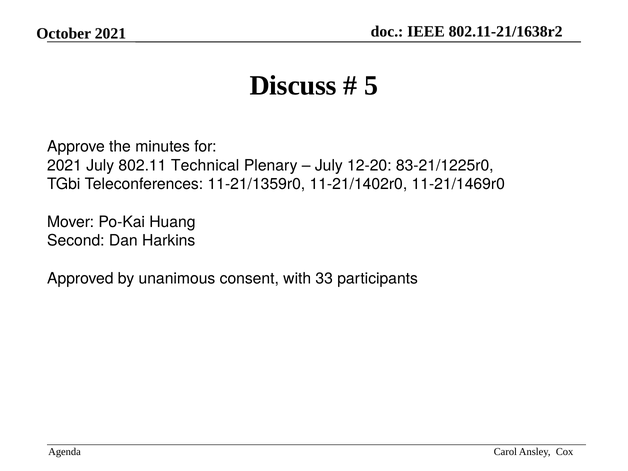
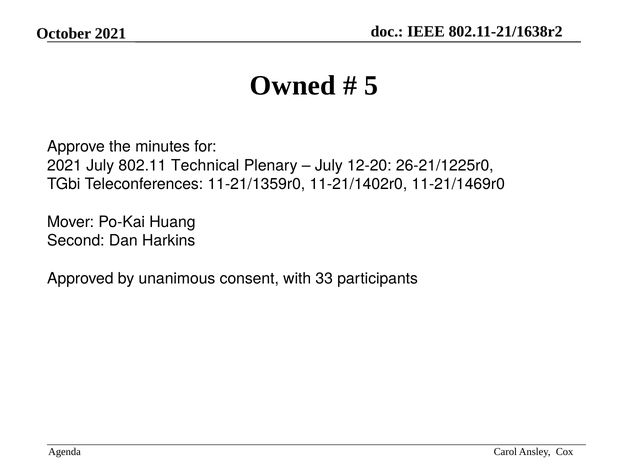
Discuss: Discuss -> Owned (293, 86)
83-21/1225r0: 83-21/1225r0 -> 26-21/1225r0 (445, 165)
